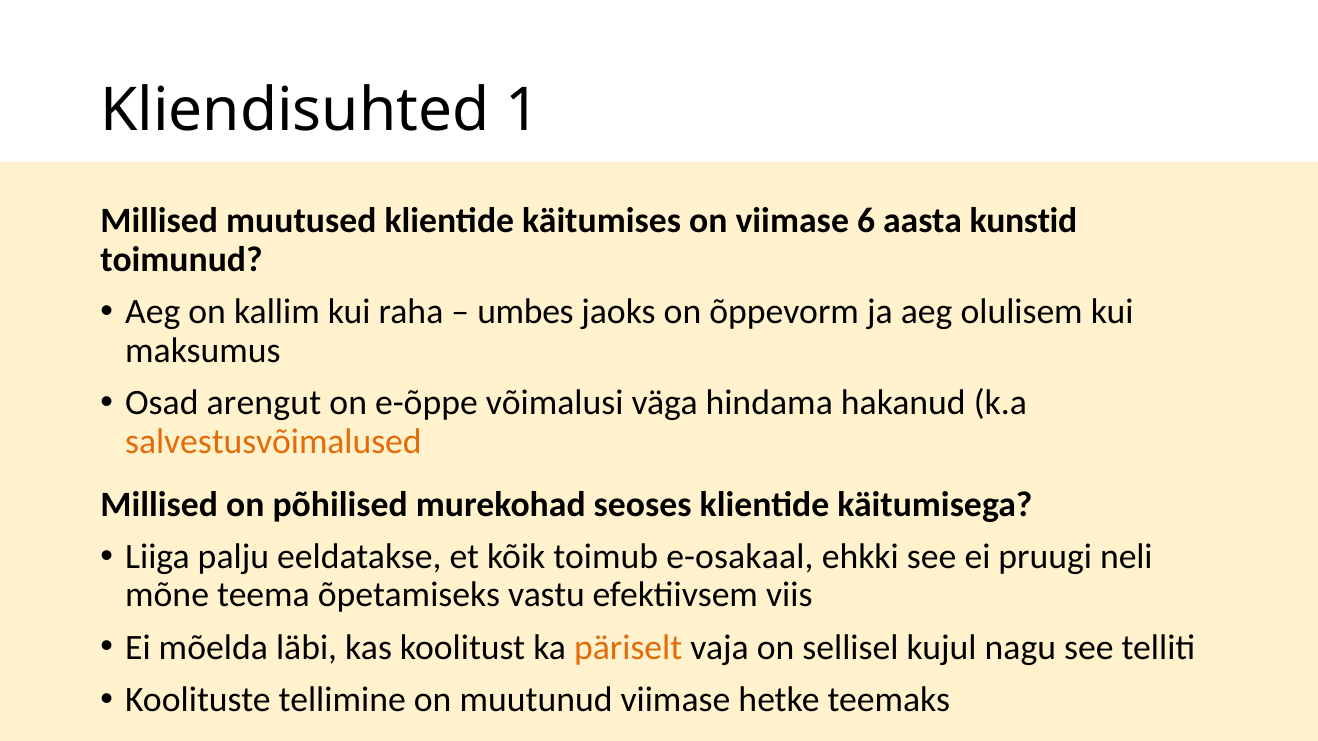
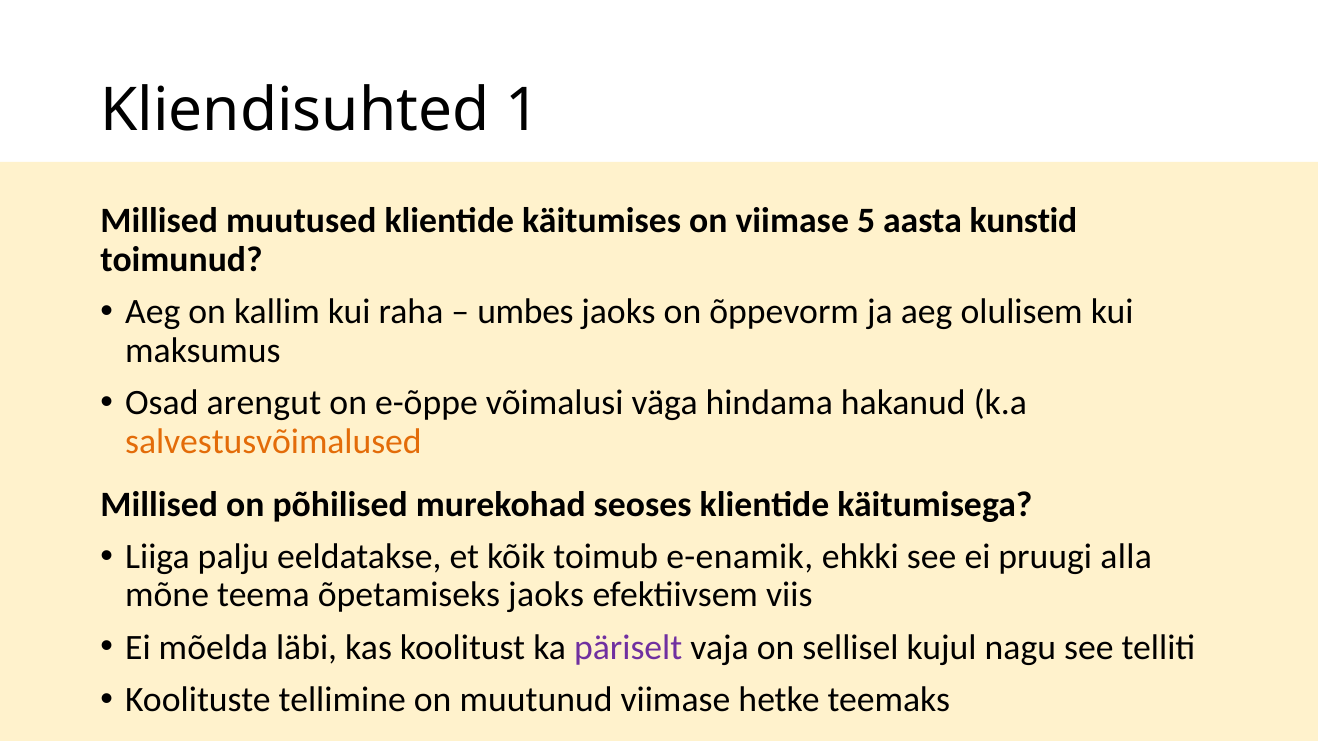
6: 6 -> 5 (866, 221)
e-osakaal: e-osakaal -> e-enamik (740, 557)
neli: neli -> alla (1126, 557)
õpetamiseks vastu: vastu -> jaoks (546, 595)
päriselt colour: orange -> purple (628, 648)
